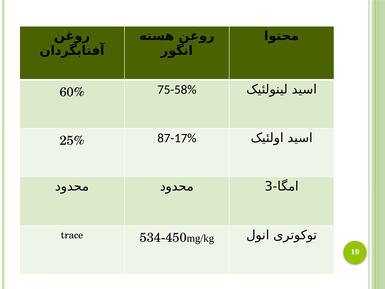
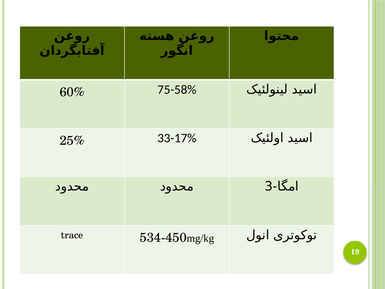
87-17%: 87-17% -> 33-17% (177, 138)
